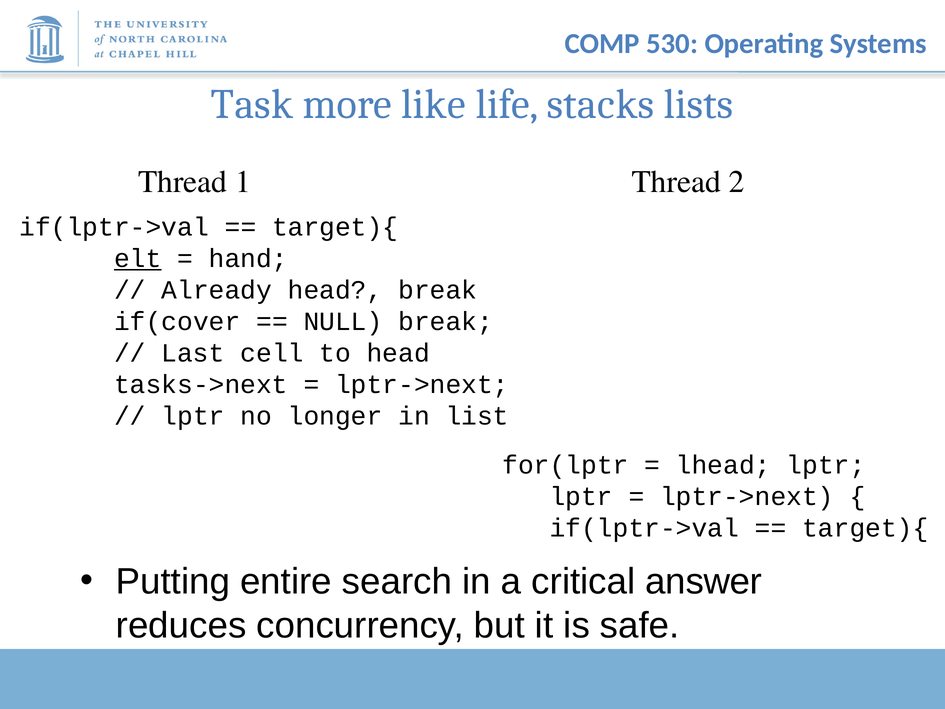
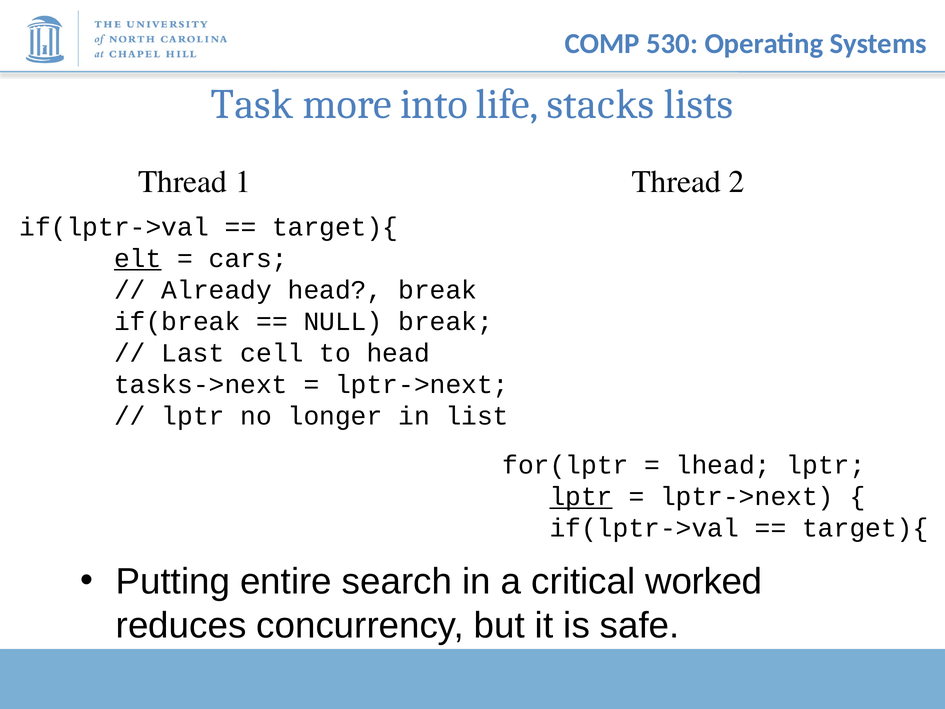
like: like -> into (434, 104)
hand: hand -> cars (248, 258)
if(cover: if(cover -> if(break (177, 321)
lptr underline: none -> present (581, 497)
answer: answer -> worked (704, 581)
